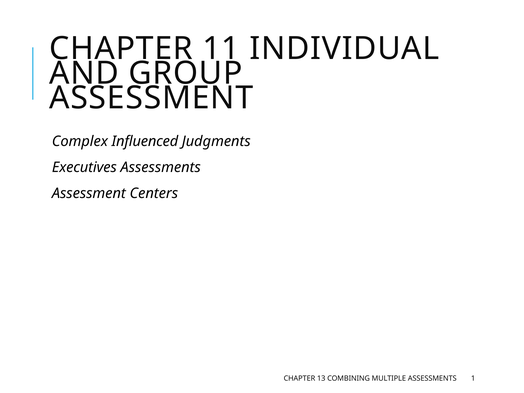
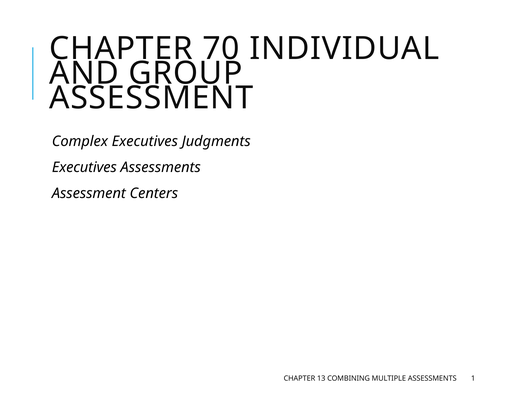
11: 11 -> 70 (221, 49)
Complex Influenced: Influenced -> Executives (145, 141)
